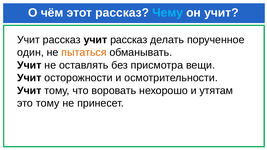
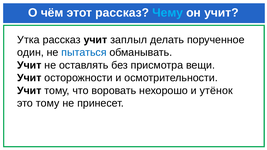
Учит: Учит -> Утка (28, 40)
рассказ учит рассказ: рассказ -> заплыл (129, 40)
пытаться colour: orange -> blue (84, 53)
утятам: утятам -> утёнок (216, 91)
